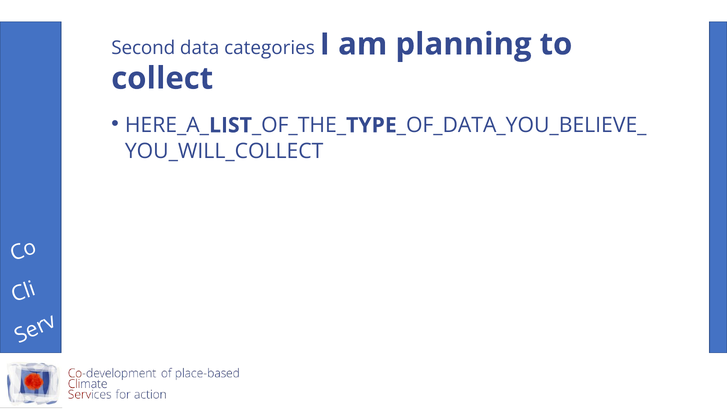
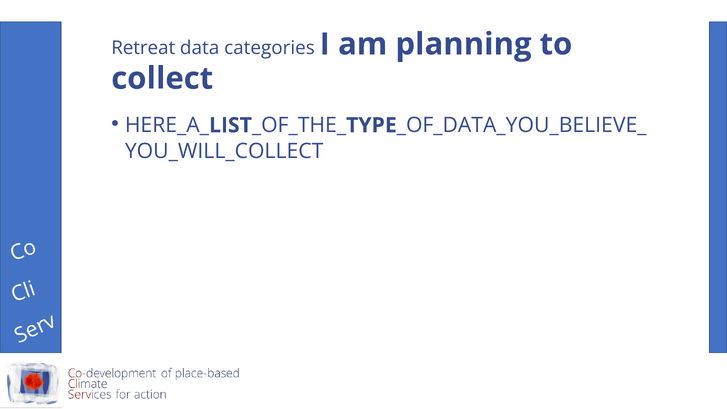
Second: Second -> Retreat (143, 48)
